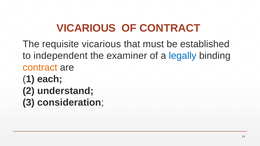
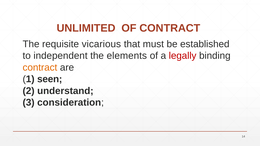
VICARIOUS: VICARIOUS -> UNLIMITED (86, 28)
examiner: examiner -> elements (127, 56)
legally colour: blue -> red (183, 56)
each: each -> seen (50, 79)
